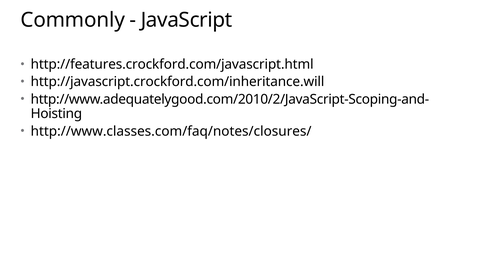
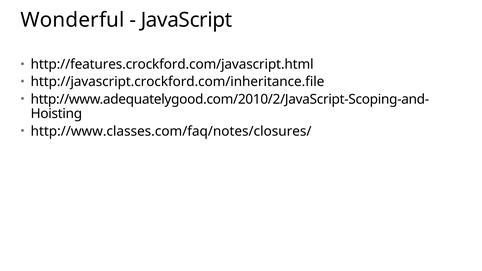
Commonly: Commonly -> Wonderful (73, 20)
http://javascript.crockford.com/inheritance.will: http://javascript.crockford.com/inheritance.will -> http://javascript.crockford.com/inheritance.file (178, 82)
